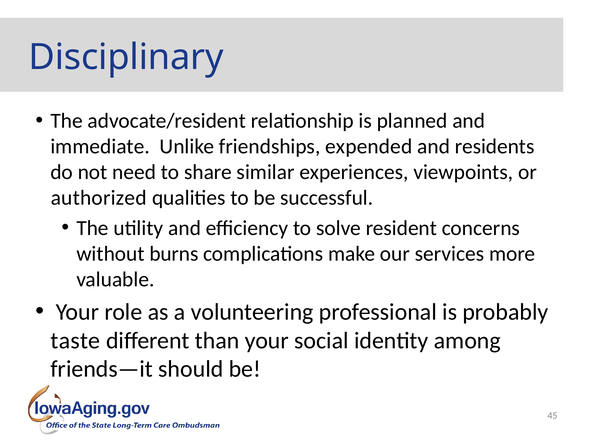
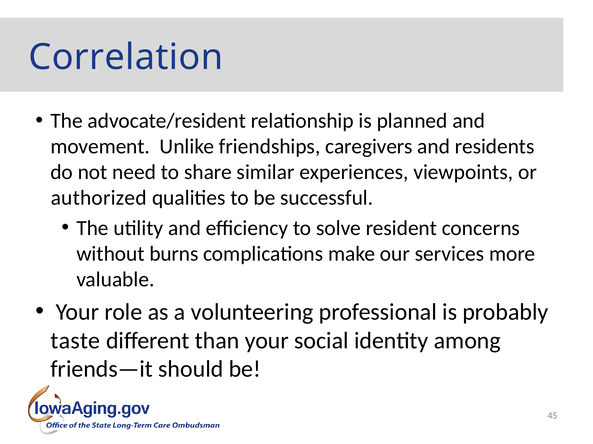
Disciplinary: Disciplinary -> Correlation (126, 57)
immediate: immediate -> movement (100, 147)
expended: expended -> caregivers (369, 147)
